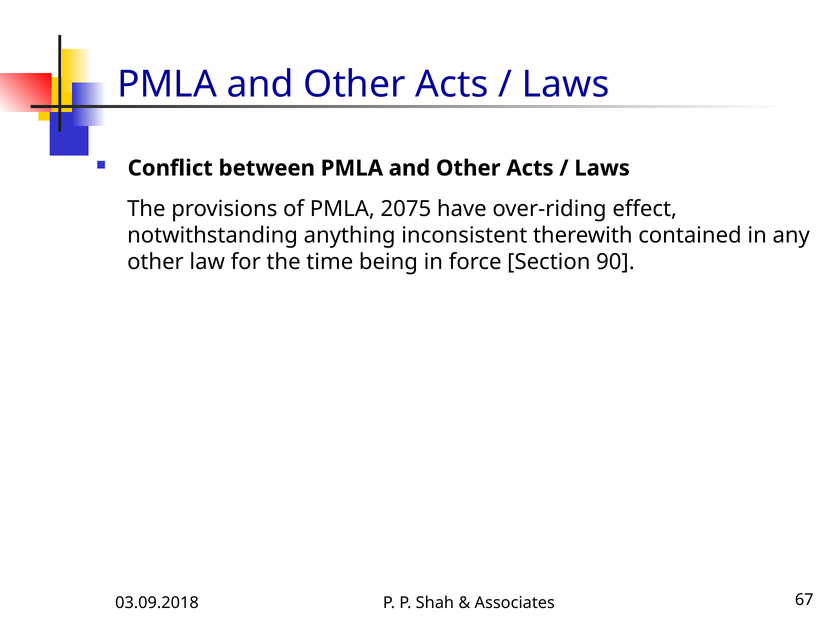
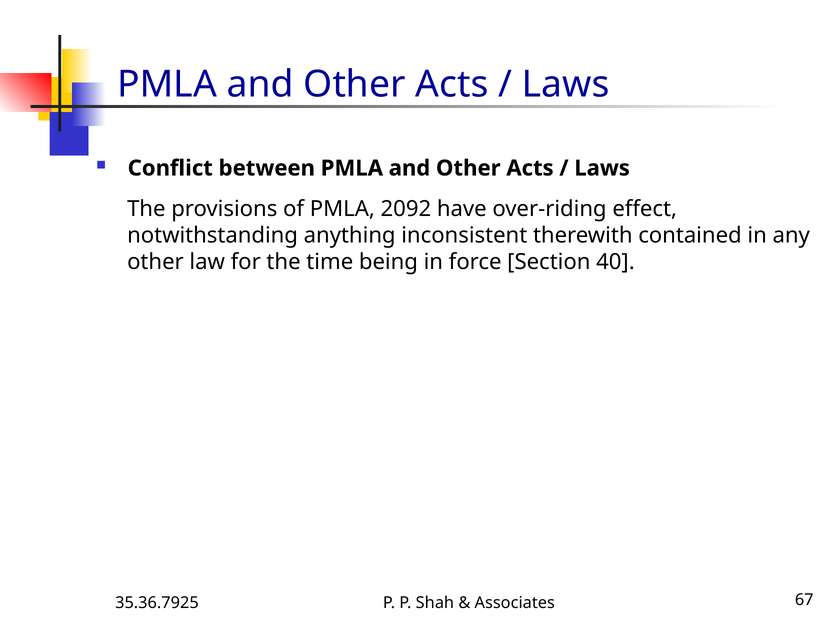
2075: 2075 -> 2092 (406, 209)
90: 90 -> 40 (615, 262)
03.09.2018: 03.09.2018 -> 35.36.7925 (157, 603)
